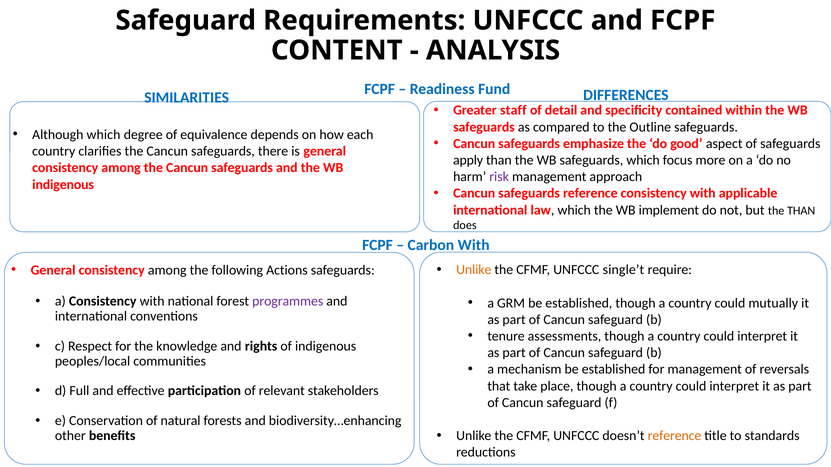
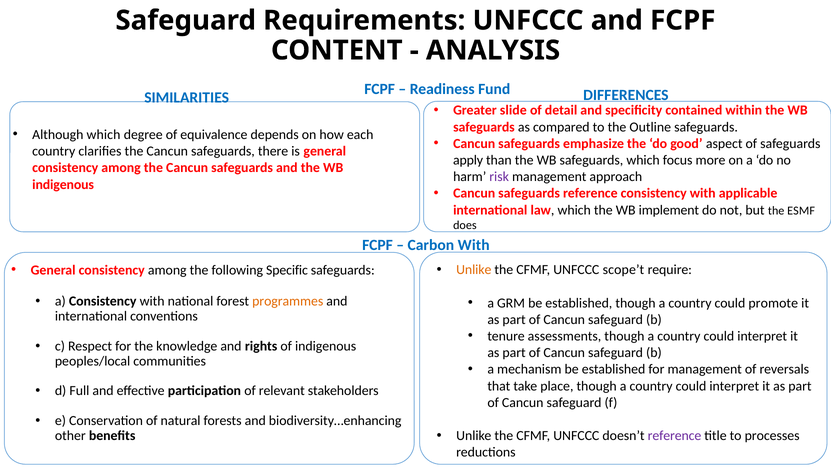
staff: staff -> slide (513, 111)
the THAN: THAN -> ESMF (801, 211)
single’t: single’t -> scope’t (623, 270)
Actions: Actions -> Specific (287, 270)
programmes colour: purple -> orange (288, 302)
mutually: mutually -> promote (773, 303)
reference colour: orange -> purple (675, 436)
standards: standards -> processes (772, 436)
